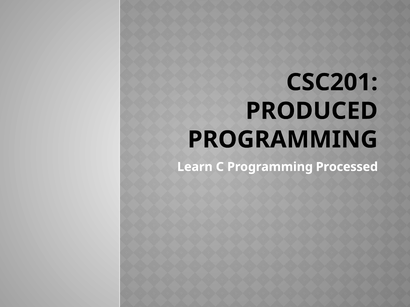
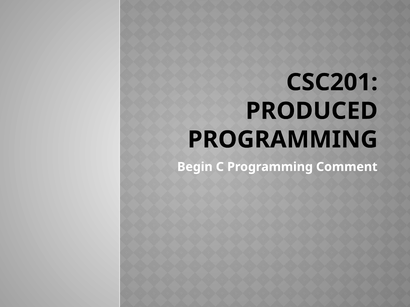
Learn: Learn -> Begin (195, 167)
Processed: Processed -> Comment (347, 167)
